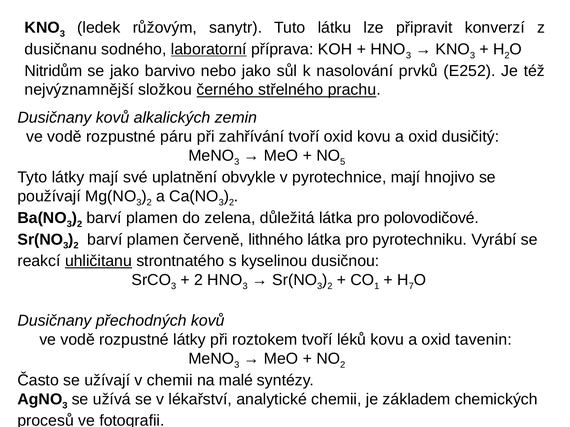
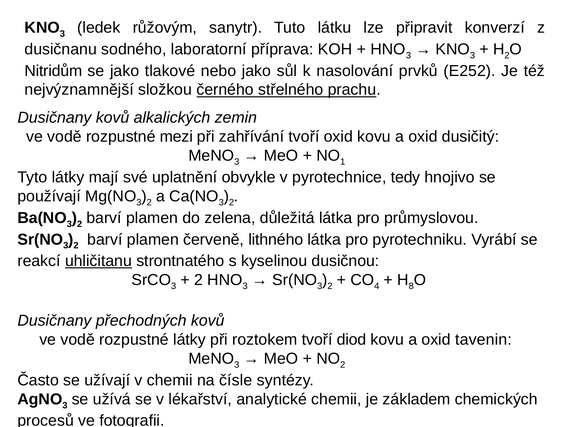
laboratorní underline: present -> none (209, 49)
barvivo: barvivo -> tlakové (170, 71)
páru: páru -> mezi (176, 137)
5: 5 -> 1 (343, 162)
pyrotechnice mají: mají -> tedy (406, 178)
polovodičové: polovodičové -> průmyslovou (431, 218)
1: 1 -> 4 (377, 287)
7: 7 -> 8 (411, 287)
léků: léků -> diod (352, 340)
malé: malé -> čísle (236, 381)
